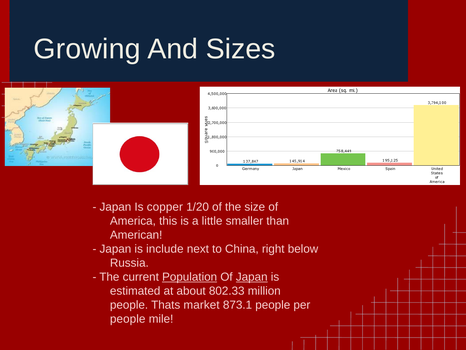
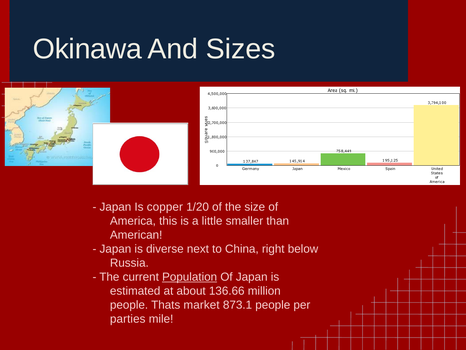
Growing: Growing -> Okinawa (87, 49)
include: include -> diverse (165, 249)
Japan underline: present -> none (252, 277)
802.33: 802.33 -> 136.66 (227, 291)
people: people -> parties (128, 318)
